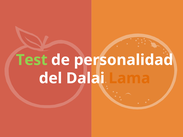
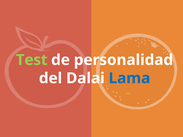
Lama colour: orange -> blue (129, 78)
